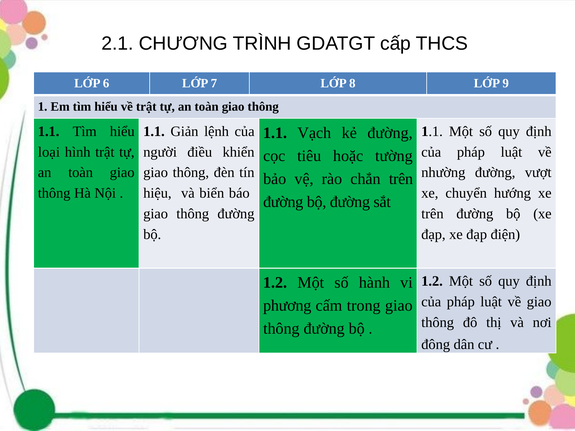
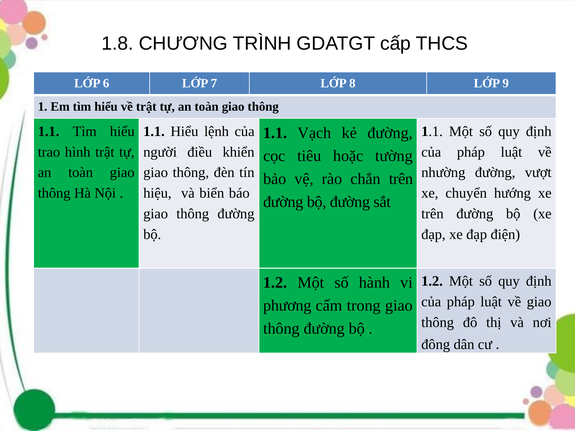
2.1: 2.1 -> 1.8 (117, 43)
1.1 Giản: Giản -> Hiểu (184, 131)
loại: loại -> trao (49, 152)
